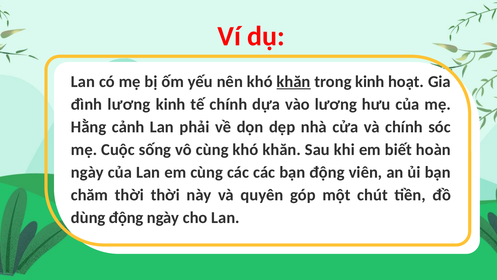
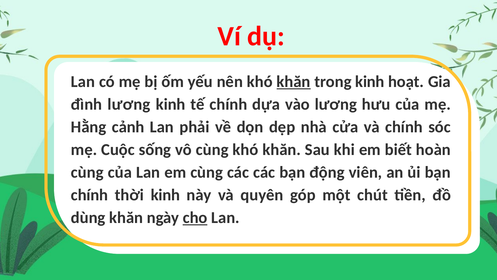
ngày: ngày -> cùng (87, 172)
chăm: chăm -> chính (90, 195)
thời thời: thời -> kinh (165, 195)
dùng động: động -> khăn (126, 217)
cho underline: none -> present (195, 217)
